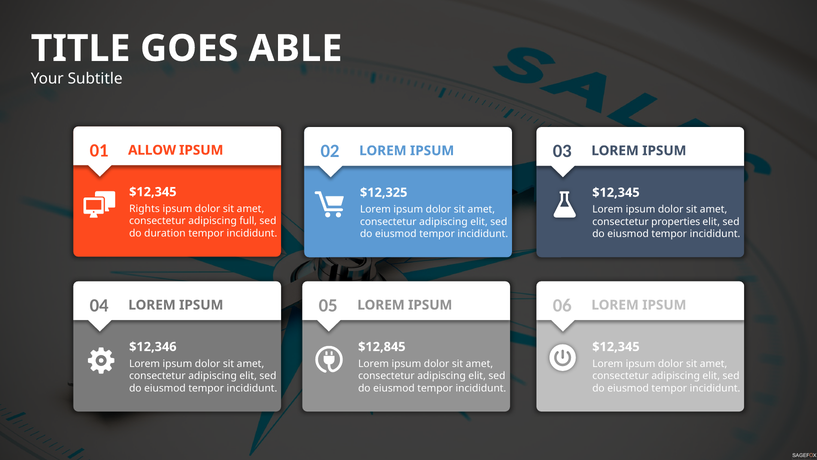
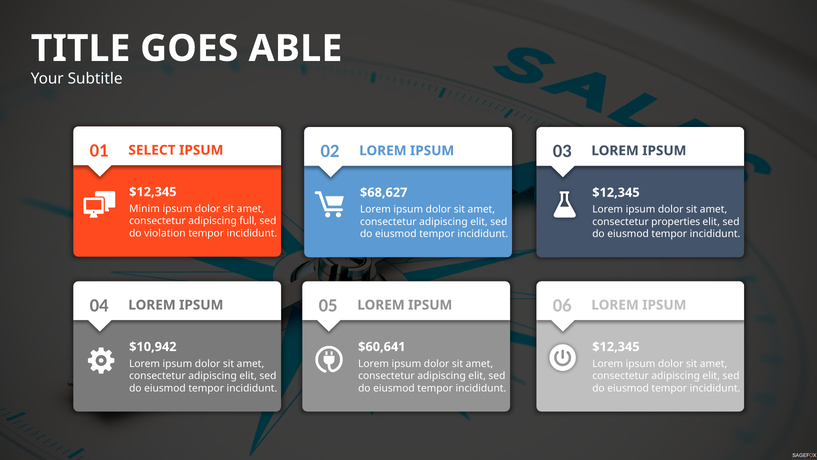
ALLOW: ALLOW -> SELECT (152, 150)
$12,325: $12,325 -> $68,627 (384, 192)
Rights: Rights -> Minim (145, 209)
duration: duration -> violation (165, 233)
$12,346: $12,346 -> $10,942 (153, 347)
$12,845: $12,845 -> $60,641 (382, 347)
